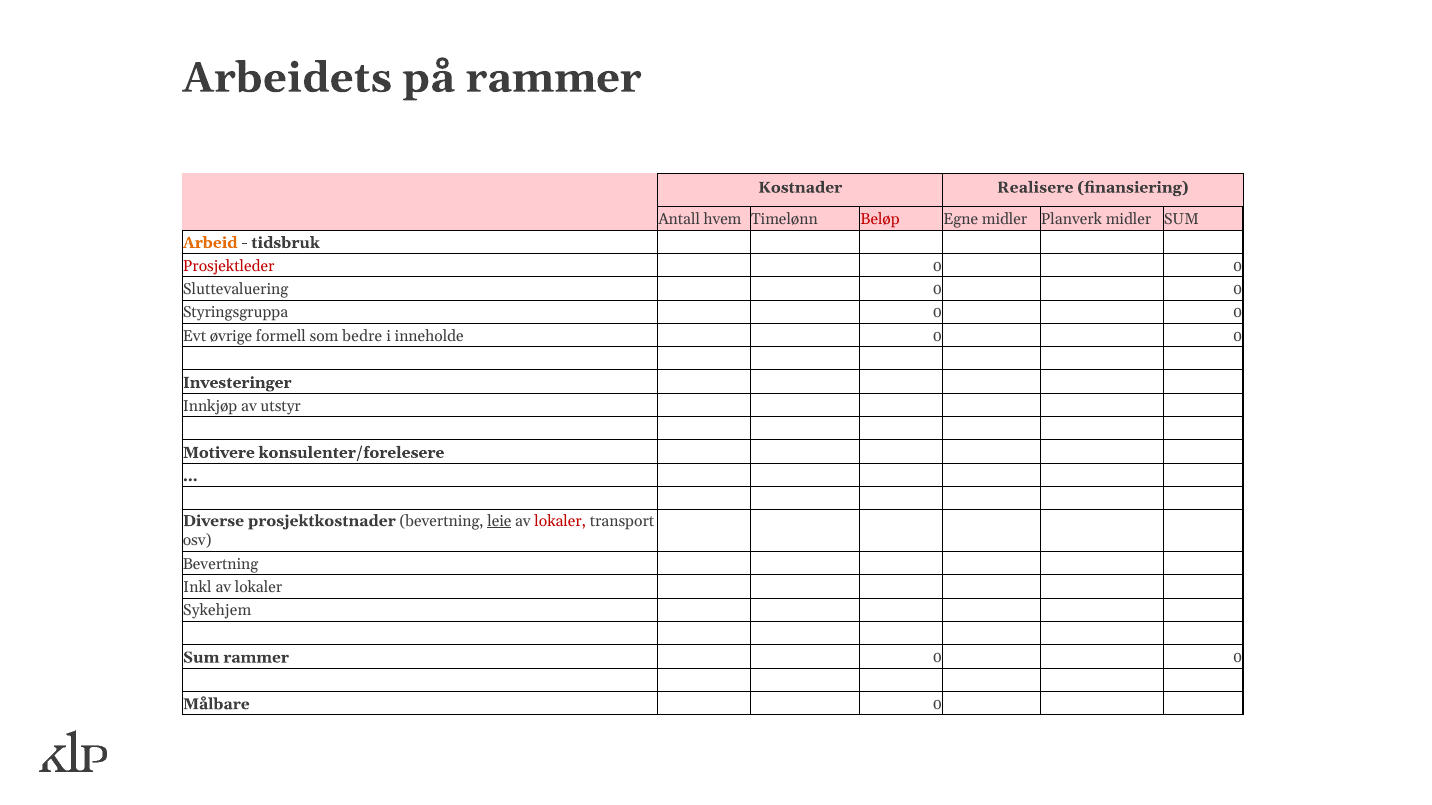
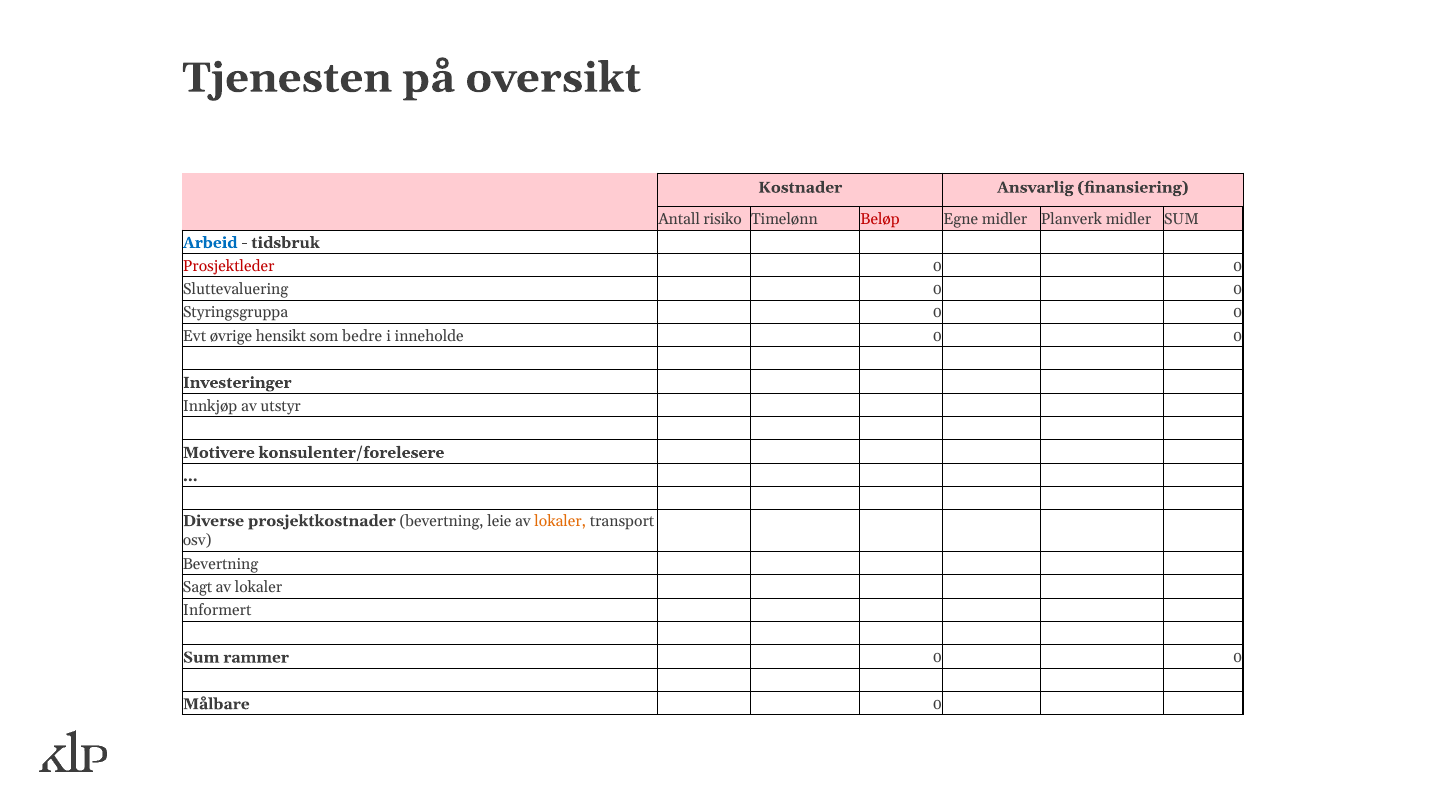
Arbeidets: Arbeidets -> Tjenesten (287, 78)
på rammer: rammer -> oversikt (553, 78)
Realisere: Realisere -> Ansvarlig (1035, 188)
hvem: hvem -> risiko (723, 219)
Arbeid colour: orange -> blue (210, 243)
formell: formell -> hensikt (281, 336)
leie underline: present -> none (499, 521)
lokaler colour: red -> orange (560, 521)
Inkl: Inkl -> Sagt (197, 588)
Sykehjem: Sykehjem -> Informert (217, 611)
